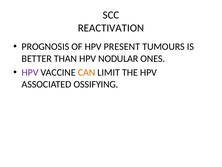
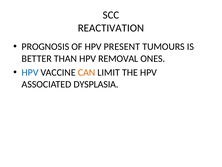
NODULAR: NODULAR -> REMOVAL (118, 58)
HPV colour: purple -> blue (30, 72)
OSSIFYING: OSSIFYING -> DYSPLASIA (96, 84)
